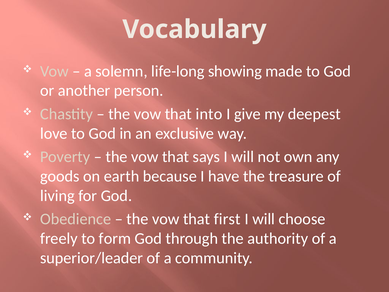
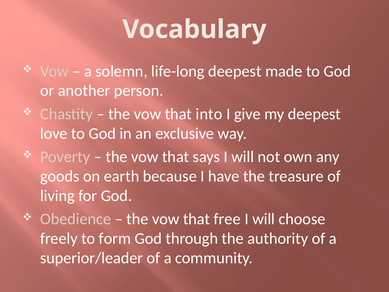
life-long showing: showing -> deepest (235, 71)
first: first -> free (227, 219)
